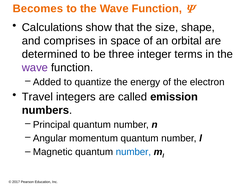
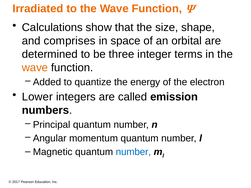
Becomes: Becomes -> Irradiated (38, 9)
wave colour: purple -> orange (35, 68)
Travel: Travel -> Lower (37, 97)
